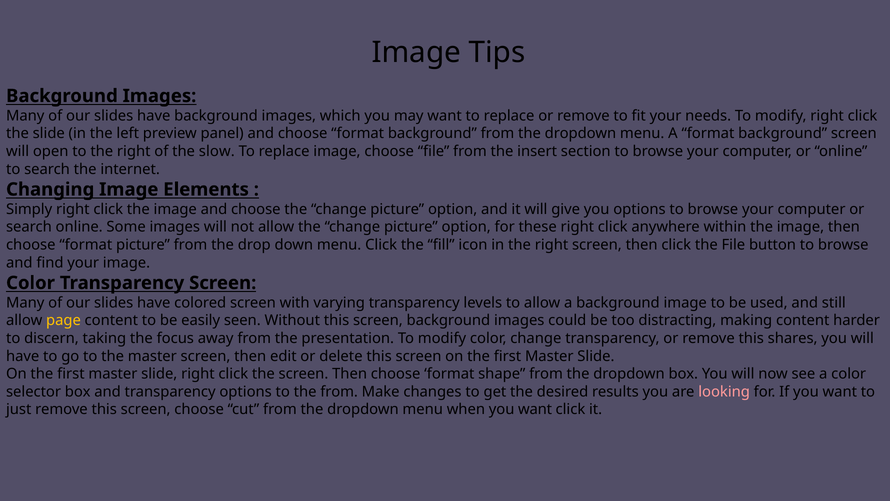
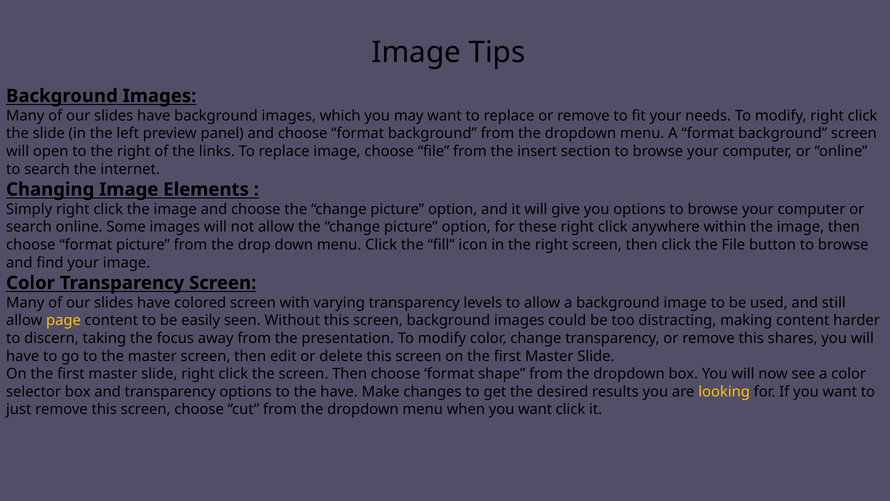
slow: slow -> links (217, 151)
the from: from -> have (339, 391)
looking colour: pink -> yellow (724, 391)
